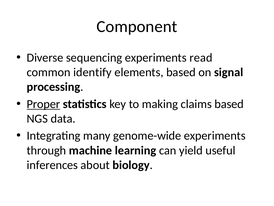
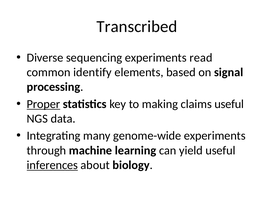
Component: Component -> Transcribed (137, 27)
claims based: based -> useful (229, 104)
inferences underline: none -> present (52, 165)
